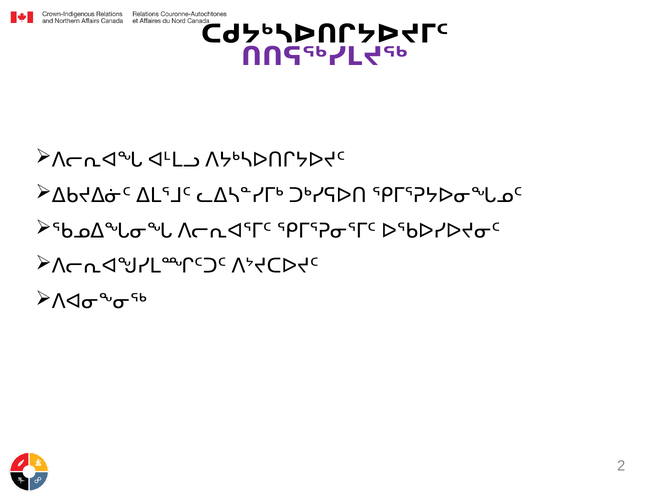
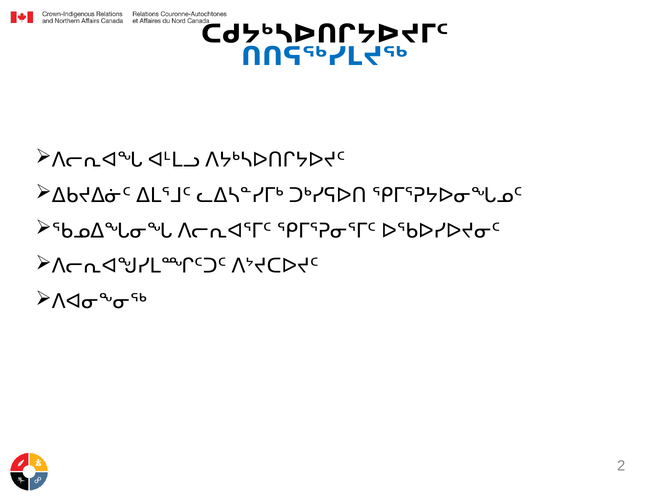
ᑎᑎᕋᖅᓯᒪᔪᖅ colour: purple -> blue (325, 56)
